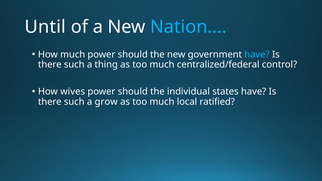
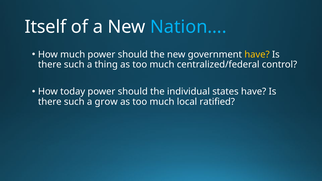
Until: Until -> Itself (45, 27)
have colour: light blue -> yellow (257, 54)
wives: wives -> today (73, 92)
